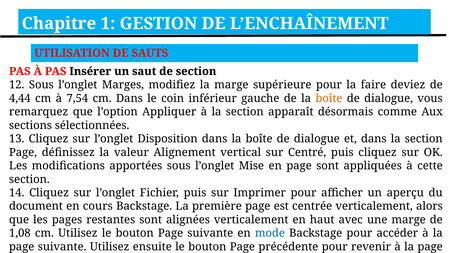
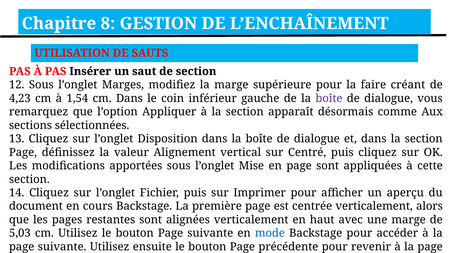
Chapitre 1: 1 -> 8 (108, 23)
deviez: deviez -> créant (408, 85)
4,44: 4,44 -> 4,23 (20, 98)
7,54: 7,54 -> 1,54 (77, 98)
boîte colour: orange -> purple (329, 98)
1,08: 1,08 -> 5,03 (20, 233)
